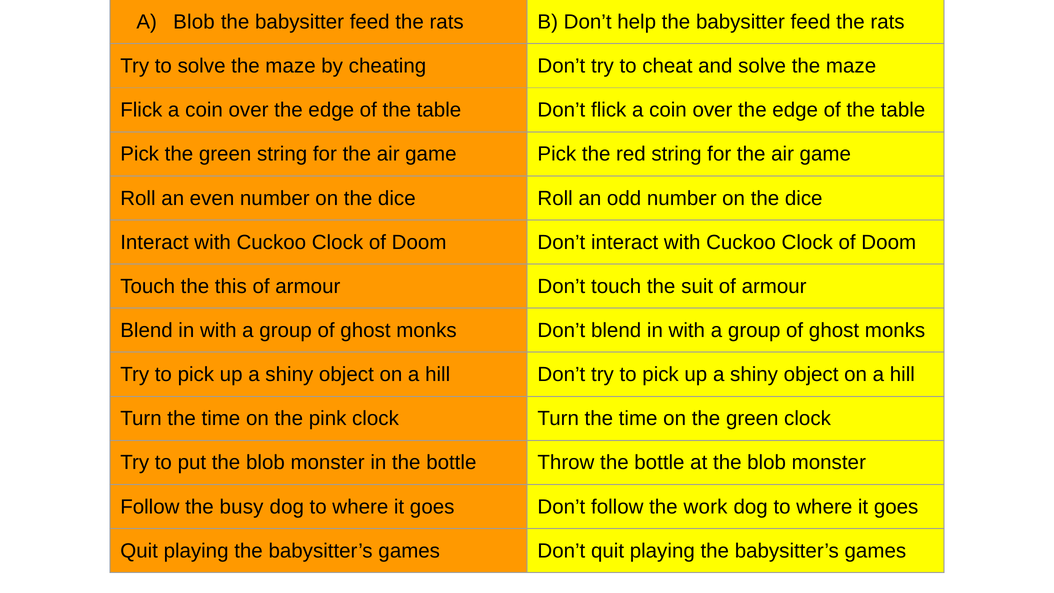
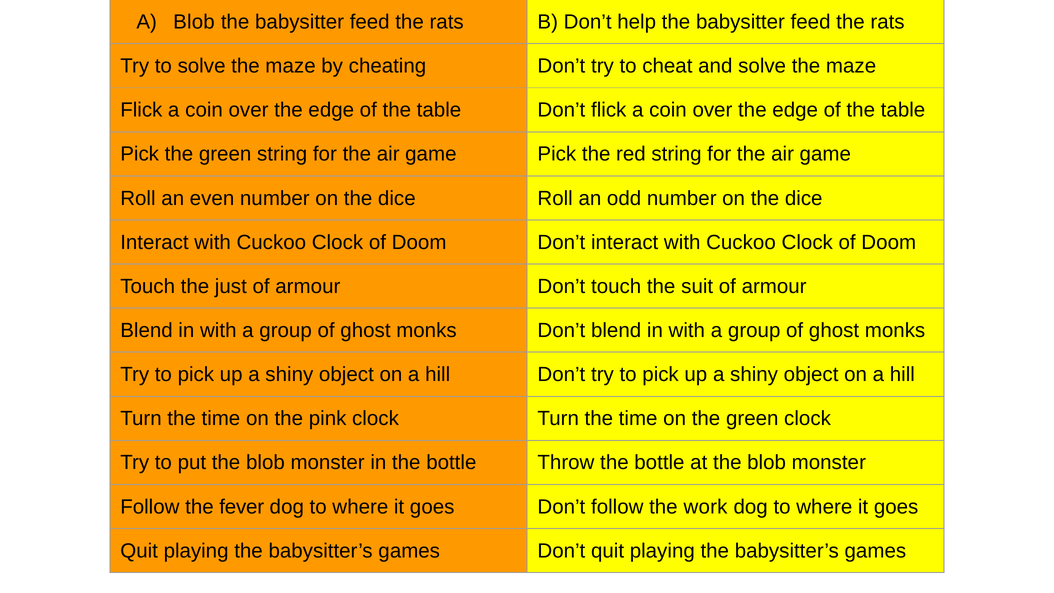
this: this -> just (231, 286)
busy: busy -> fever (242, 507)
